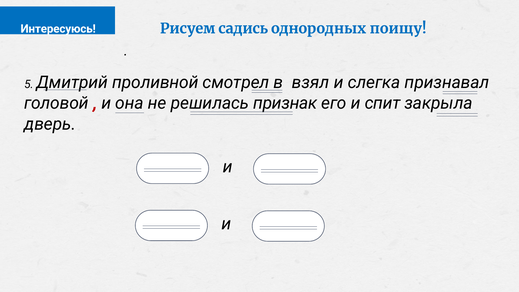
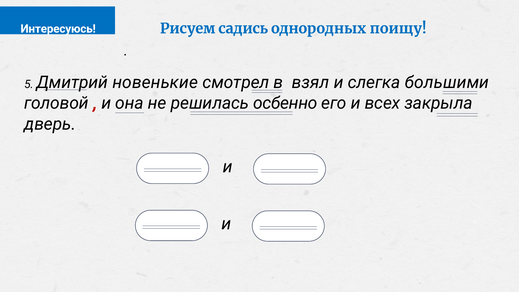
проливной: проливной -> новенькие (155, 82)
признавал: признавал -> большими (447, 82)
признак: признак -> осбенно (285, 103)
спит: спит -> всех (382, 103)
